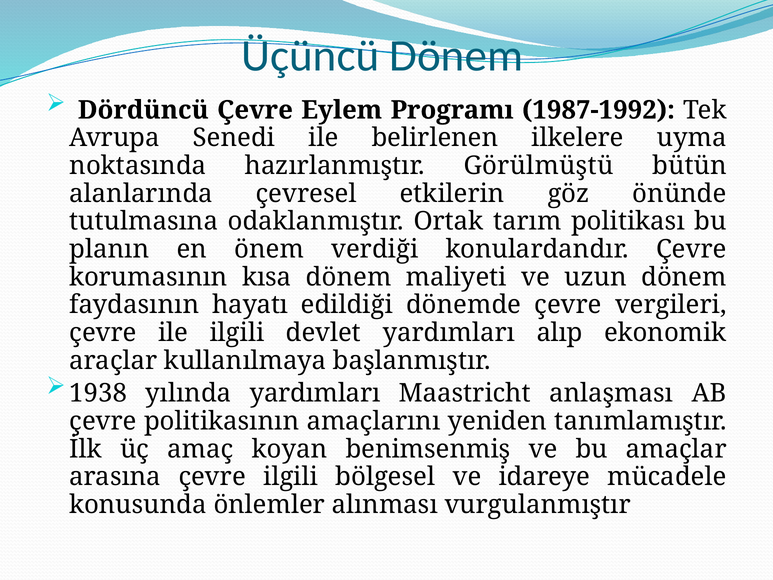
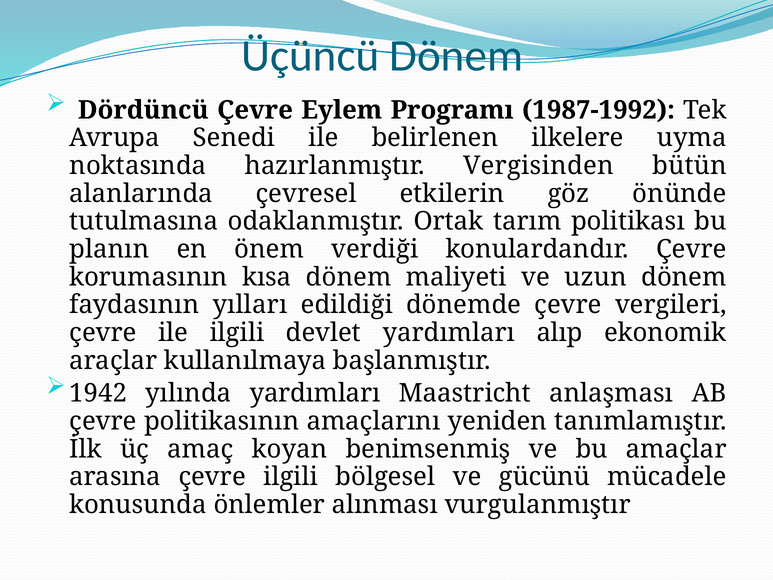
Görülmüştü: Görülmüştü -> Vergisinden (538, 166)
hayatı: hayatı -> yılları (250, 305)
1938: 1938 -> 1942 (98, 393)
idareye: idareye -> gücünü (544, 477)
